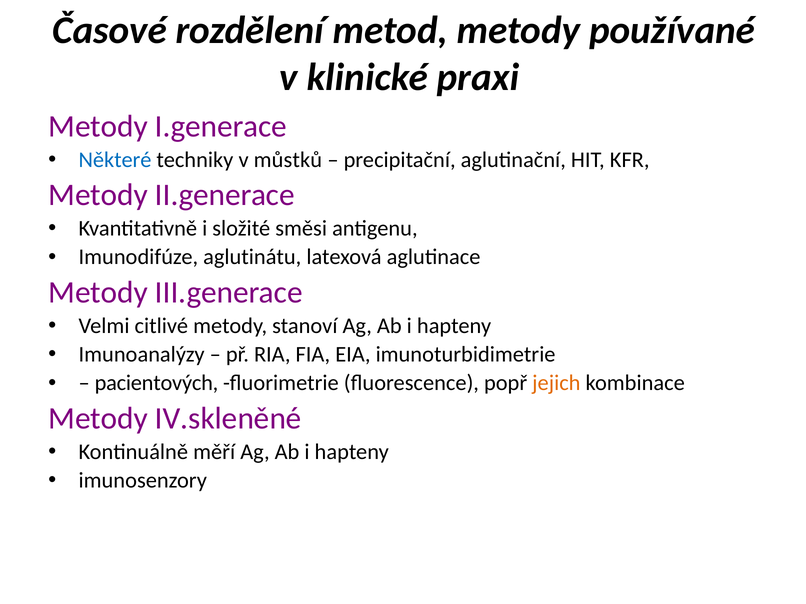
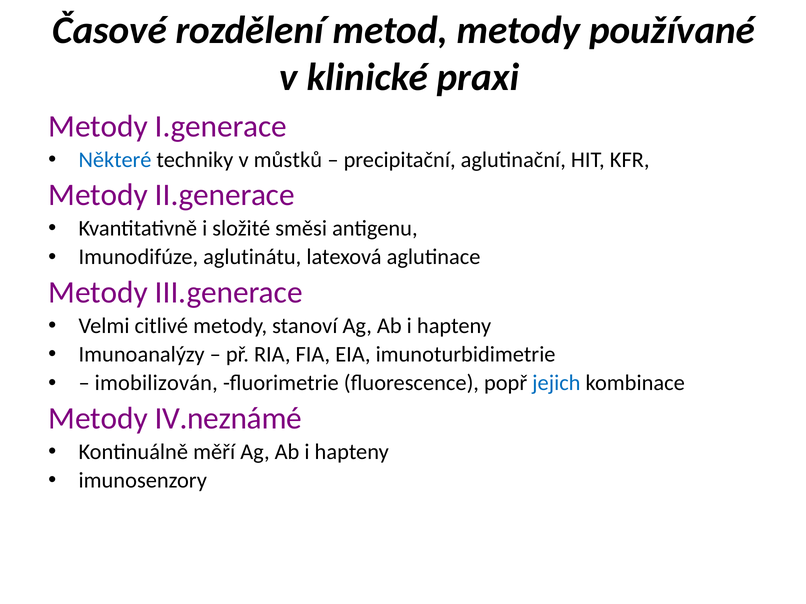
pacientových: pacientových -> imobilizován (156, 383)
jejich colour: orange -> blue (556, 383)
IV.skleněné: IV.skleněné -> IV.neznámé (228, 419)
